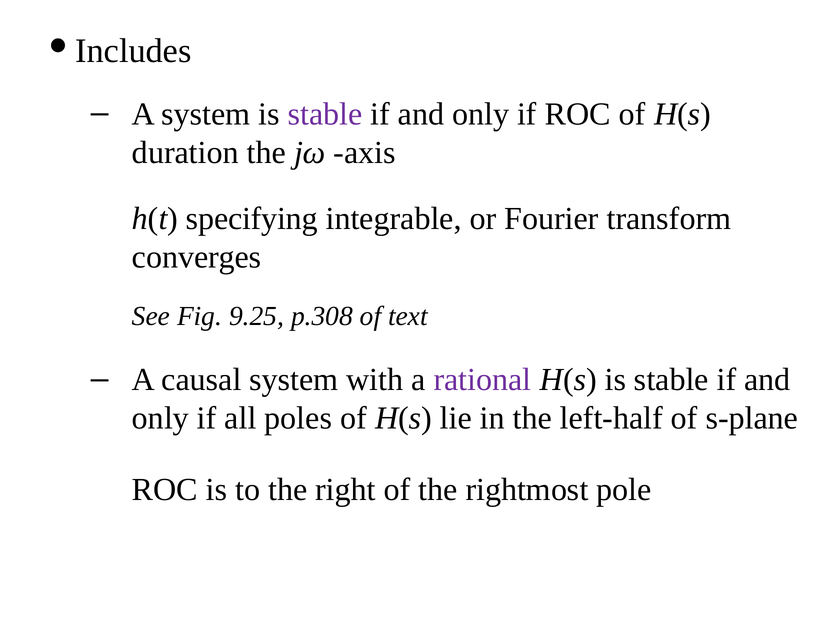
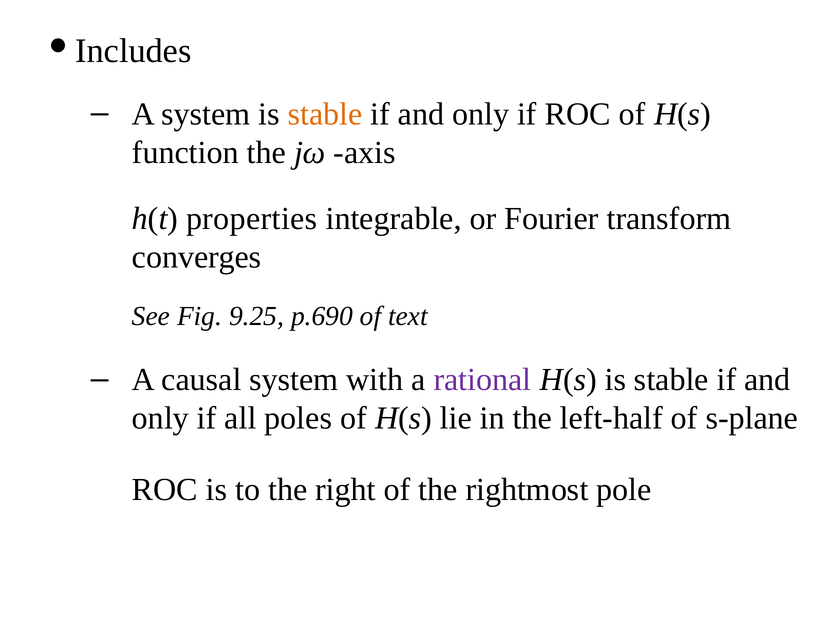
stable colour: purple -> orange (325, 114)
duration: duration -> function (185, 153)
specifying: specifying -> properties (252, 219)
p.308: p.308 -> p.690 (322, 316)
